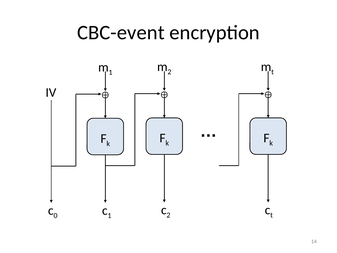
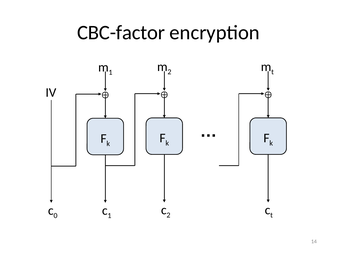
CBC-event: CBC-event -> CBC-factor (121, 33)
